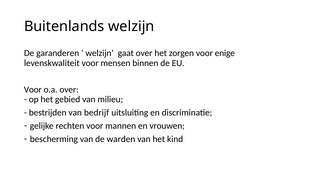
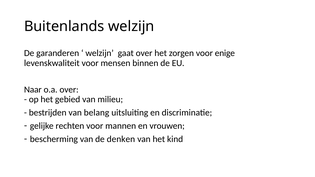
Voor: Voor -> Naar (33, 90)
bedrijf: bedrijf -> belang (97, 113)
warden: warden -> denken (121, 139)
